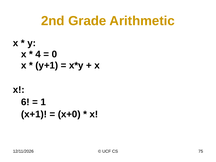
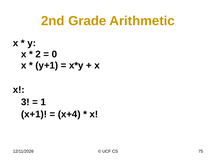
4: 4 -> 2 (38, 54)
6: 6 -> 3 (25, 102)
x+0: x+0 -> x+4 (69, 114)
